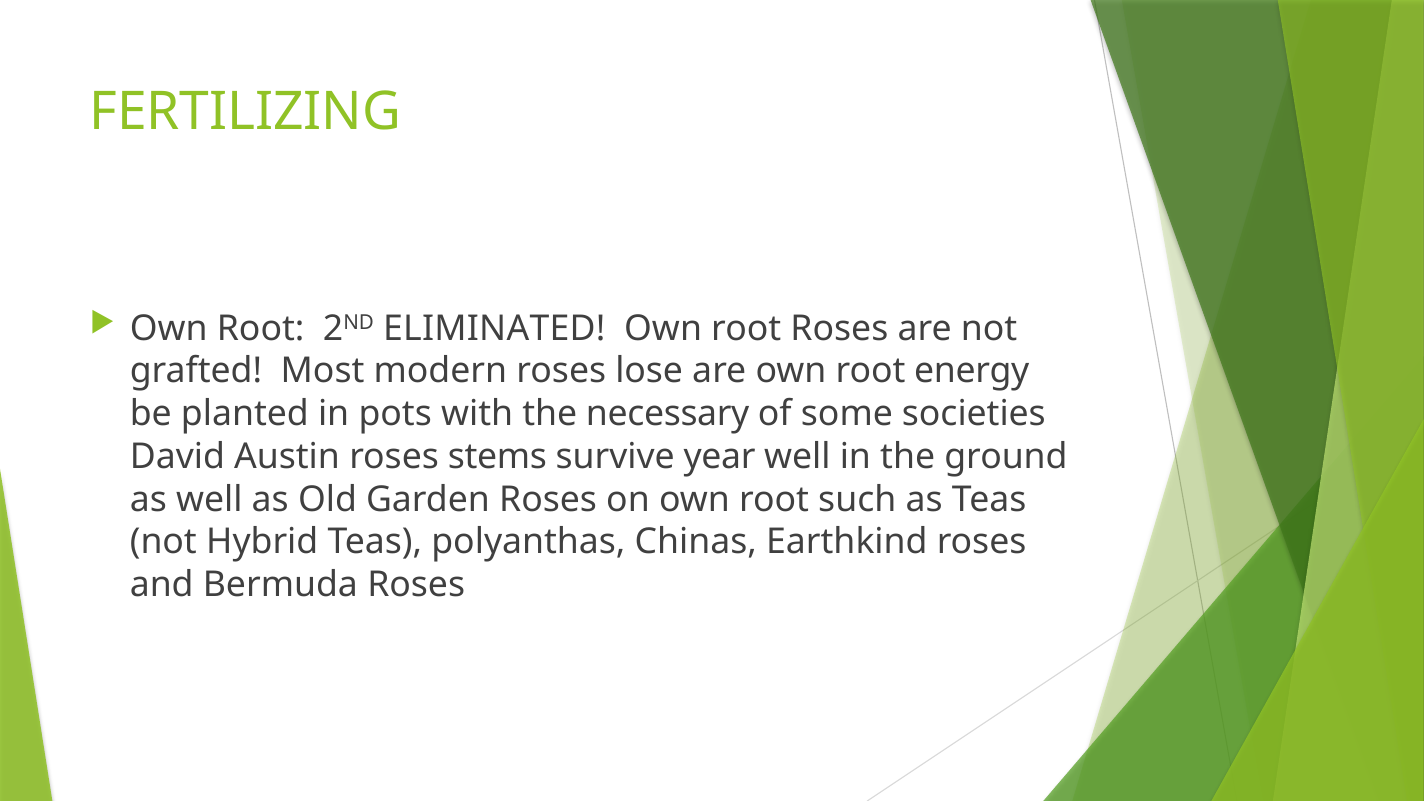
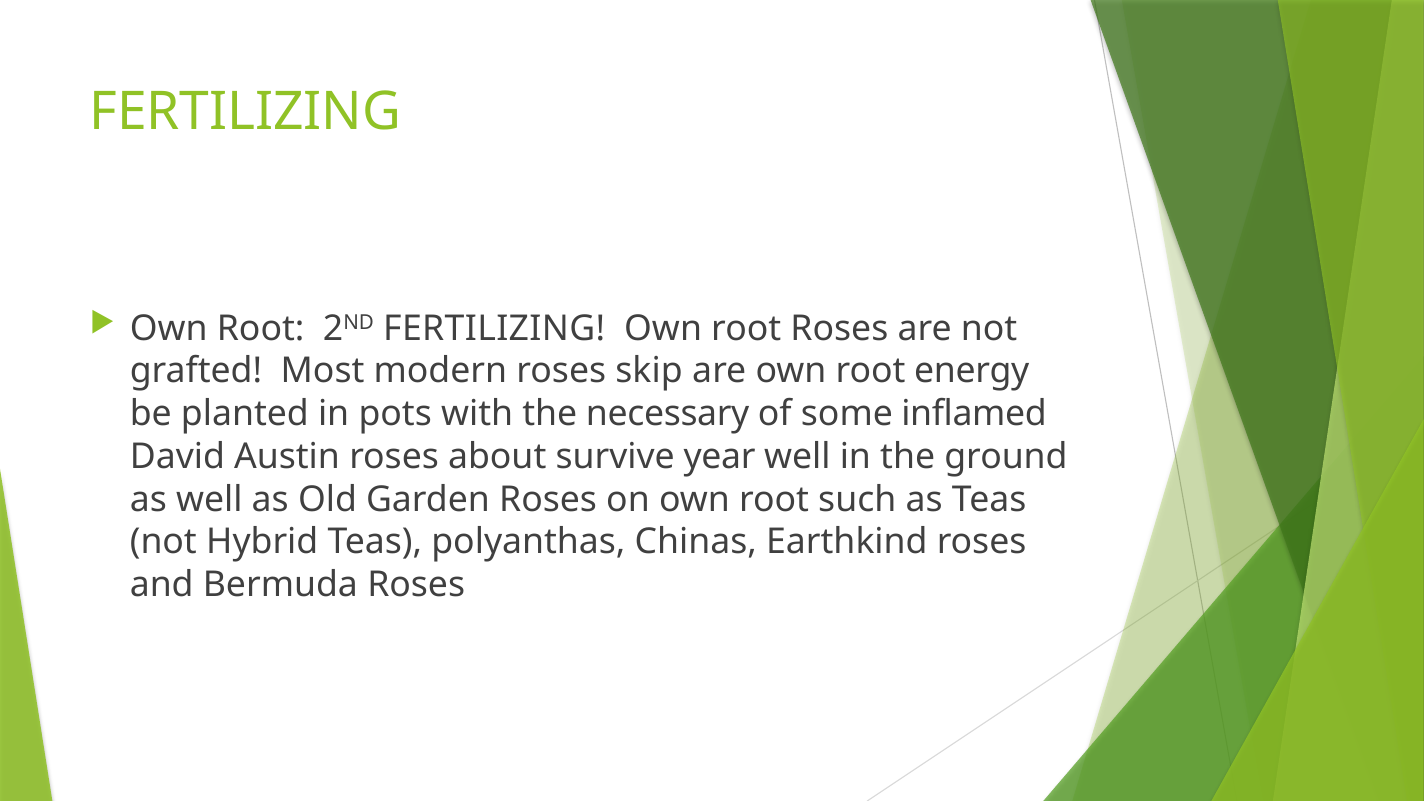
2ND ELIMINATED: ELIMINATED -> FERTILIZING (494, 328)
lose: lose -> skip (649, 371)
societies: societies -> inflamed (974, 414)
stems: stems -> about (497, 457)
